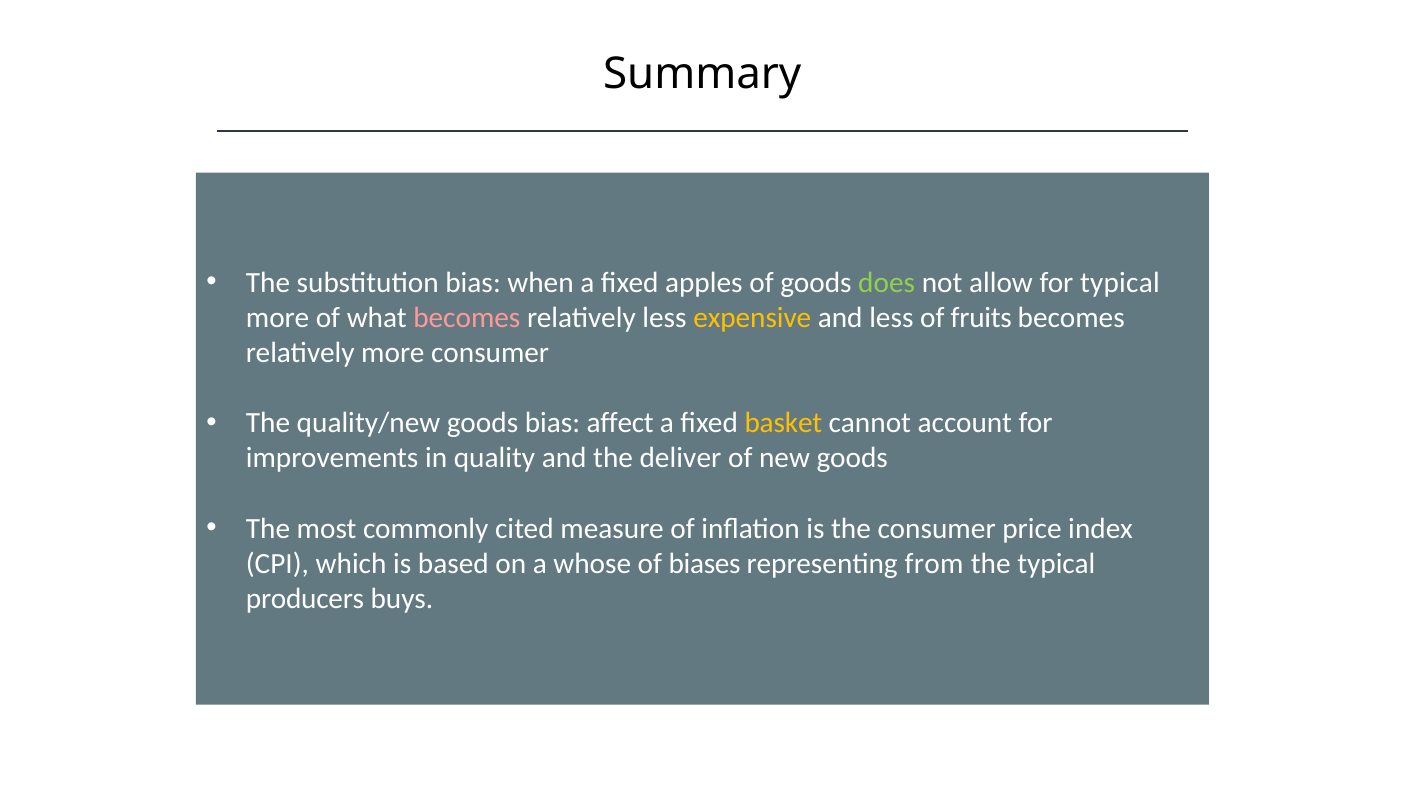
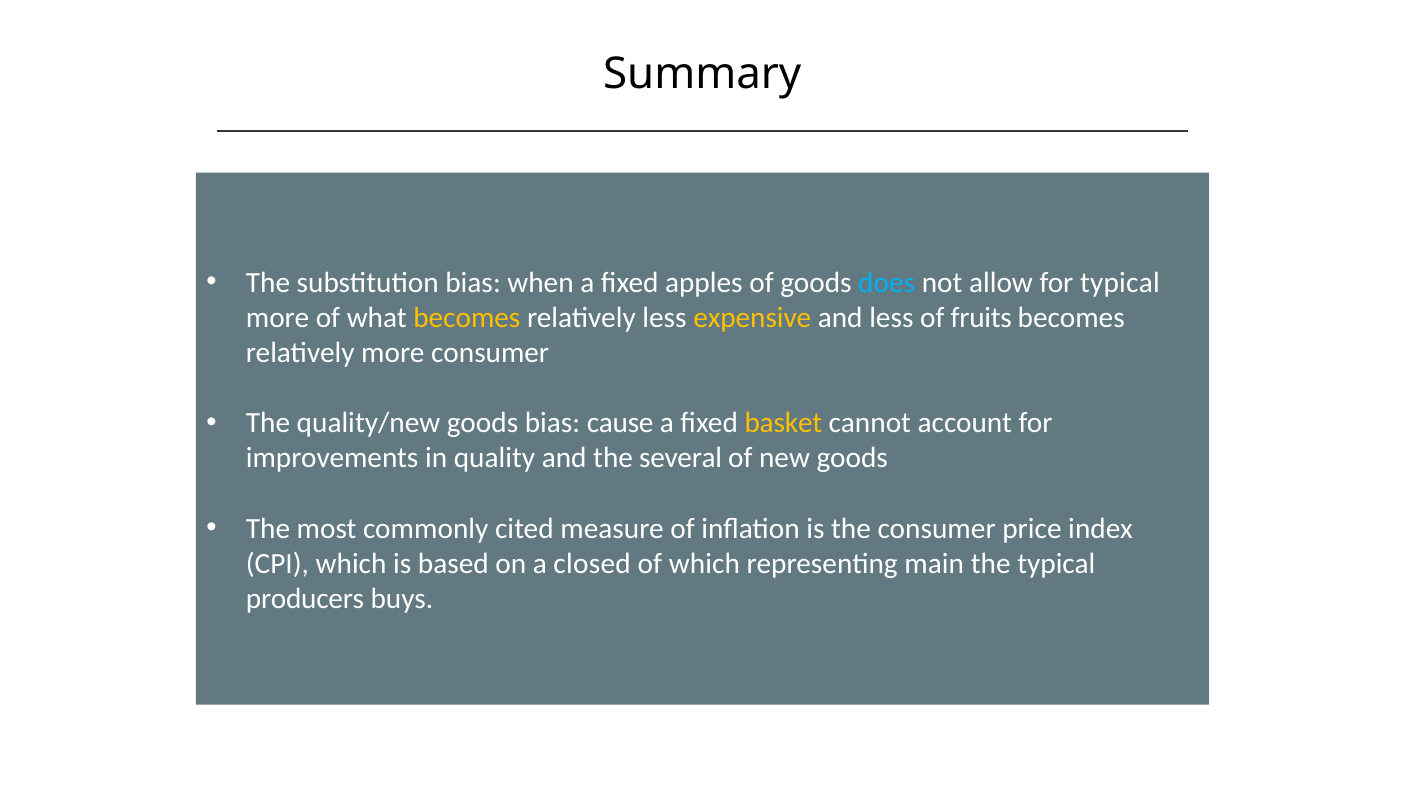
does colour: light green -> light blue (887, 283)
becomes colour: pink -> yellow (467, 318)
affect: affect -> cause (620, 423)
deliver: deliver -> several (681, 458)
whose: whose -> closed (592, 564)
of biases: biases -> which (704, 564)
from: from -> main (934, 564)
